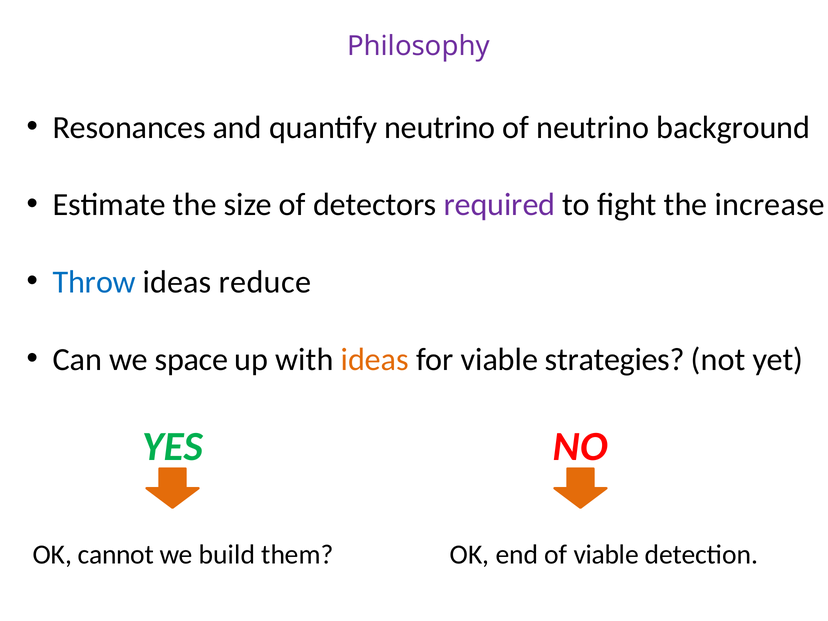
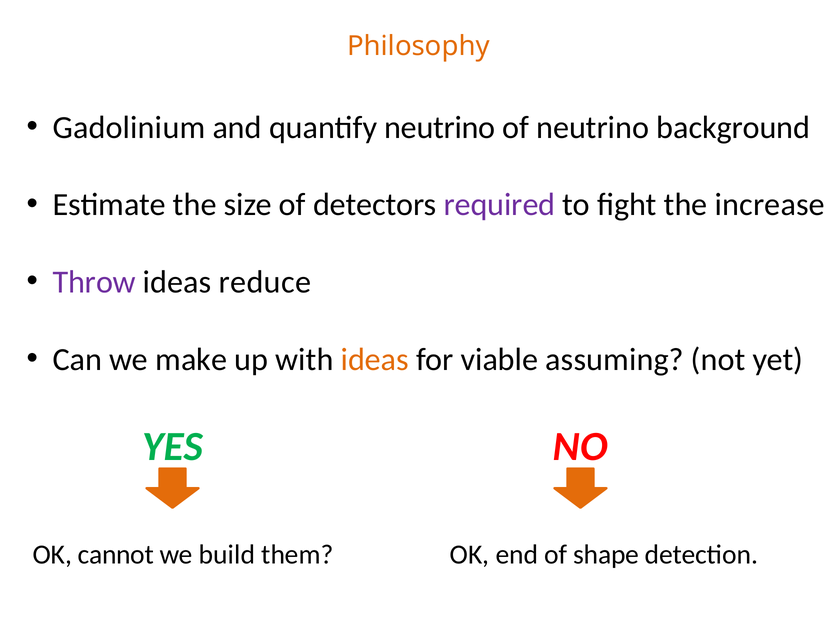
Philosophy colour: purple -> orange (418, 46)
Resonances: Resonances -> Gadolinium (129, 127)
Throw colour: blue -> purple (94, 282)
space: space -> make (191, 359)
strategies: strategies -> assuming (615, 359)
of viable: viable -> shape (606, 555)
